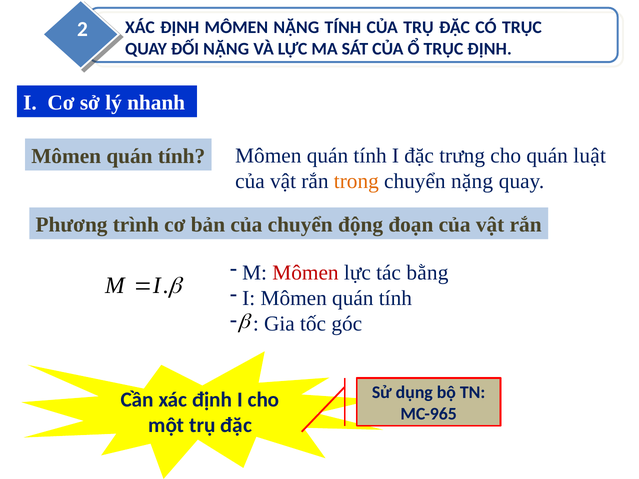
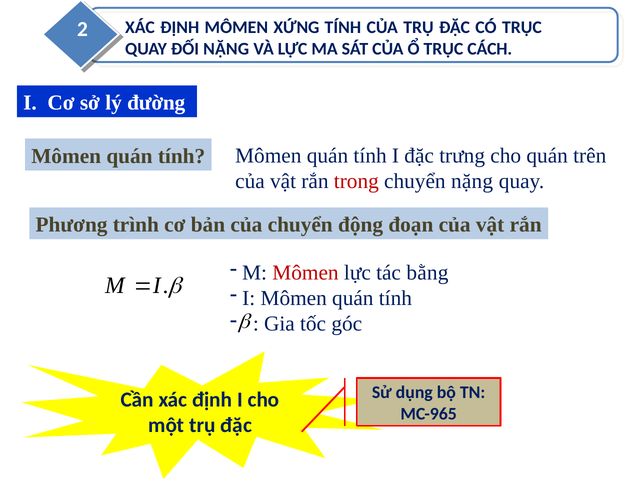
MÔMEN NẶNG: NẶNG -> XỨNG (296, 28)
TRỤC ĐỊNH: ĐỊNH -> CÁCH (490, 49)
nhanh: nhanh -> đường (156, 103)
luật: luật -> trên (590, 156)
trong colour: orange -> red (356, 181)
